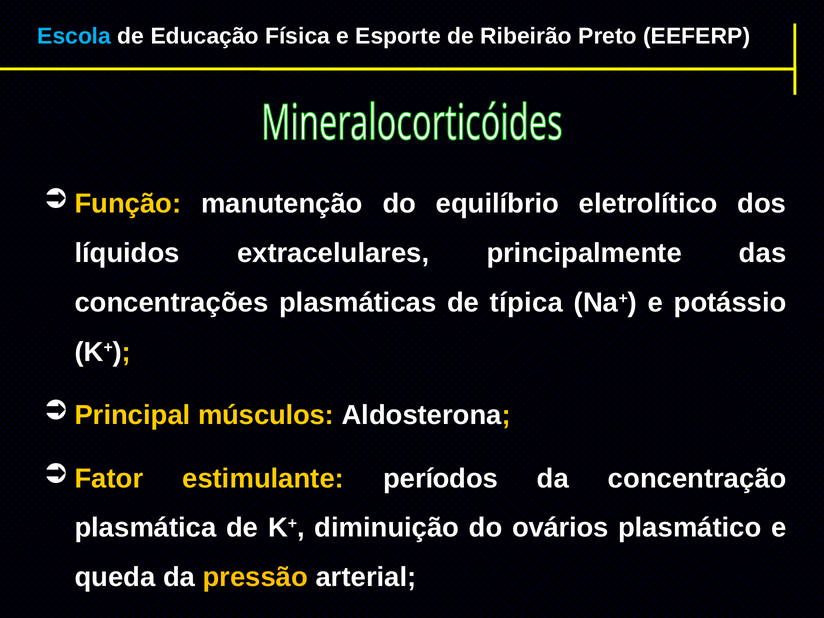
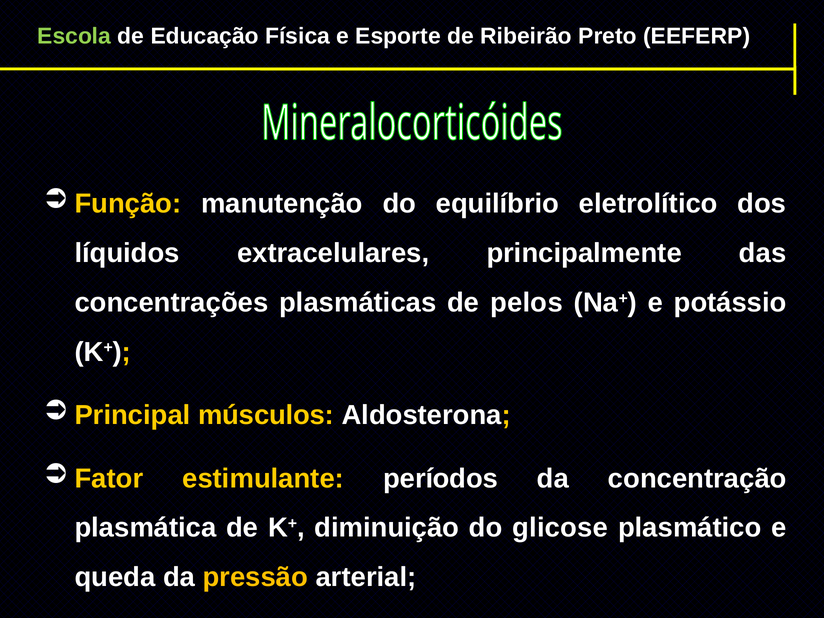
Escola colour: light blue -> light green (74, 36)
típica: típica -> pelos (526, 303)
ovários: ovários -> glicose (560, 528)
